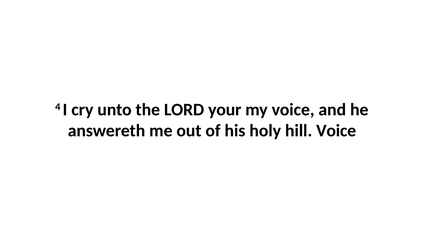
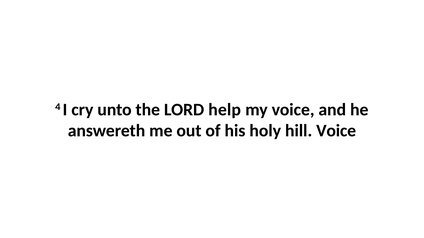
your: your -> help (225, 110)
